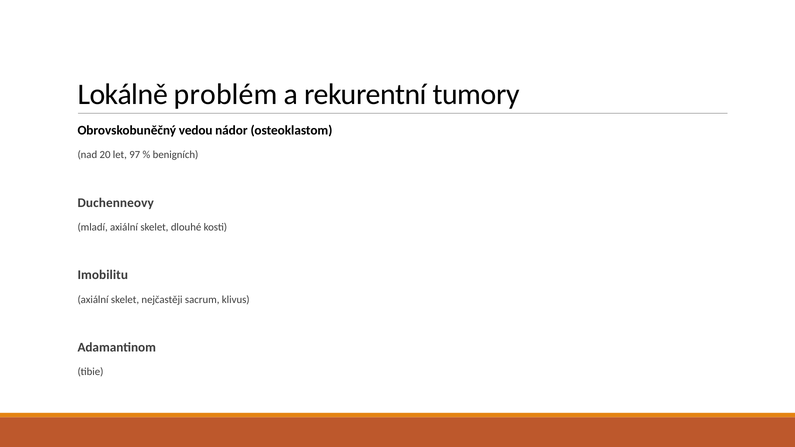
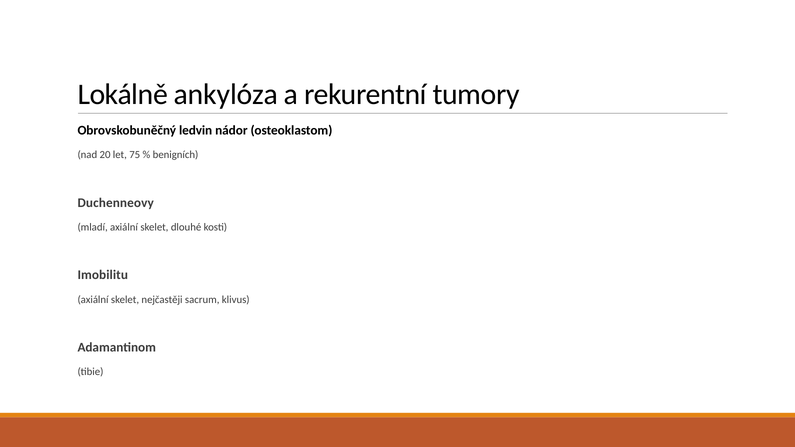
problém: problém -> ankylóza (226, 94)
vedou: vedou -> ledvin (196, 130)
97: 97 -> 75 (135, 155)
